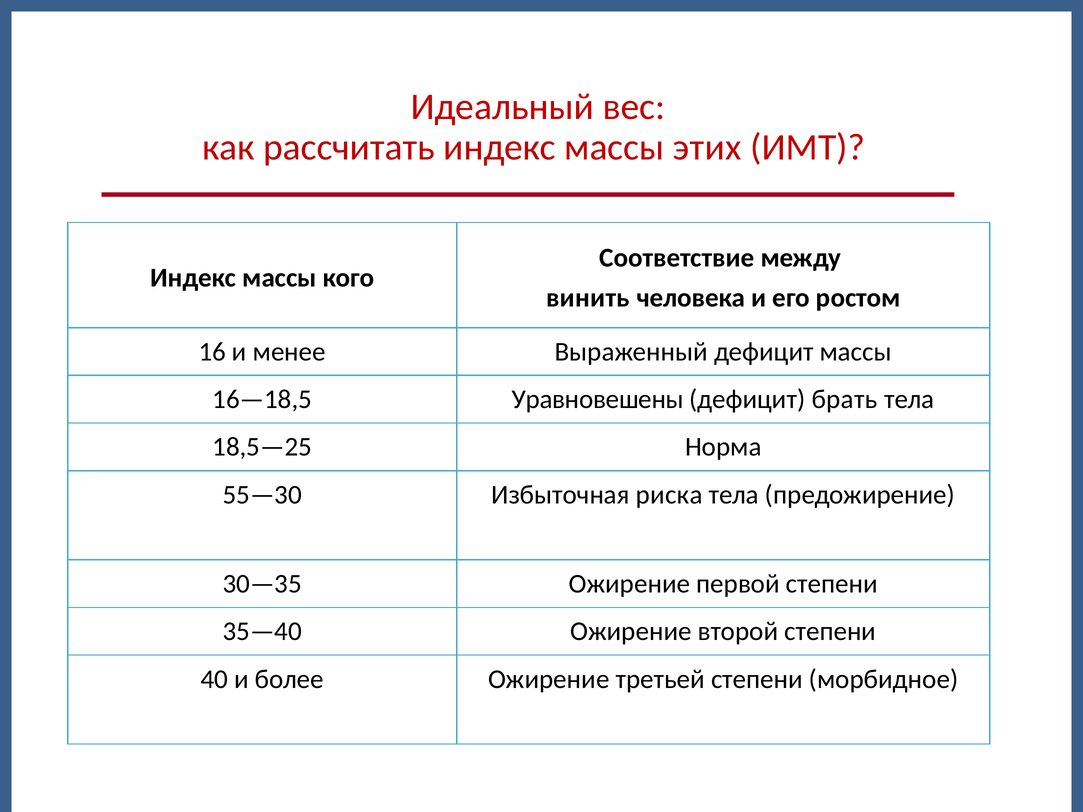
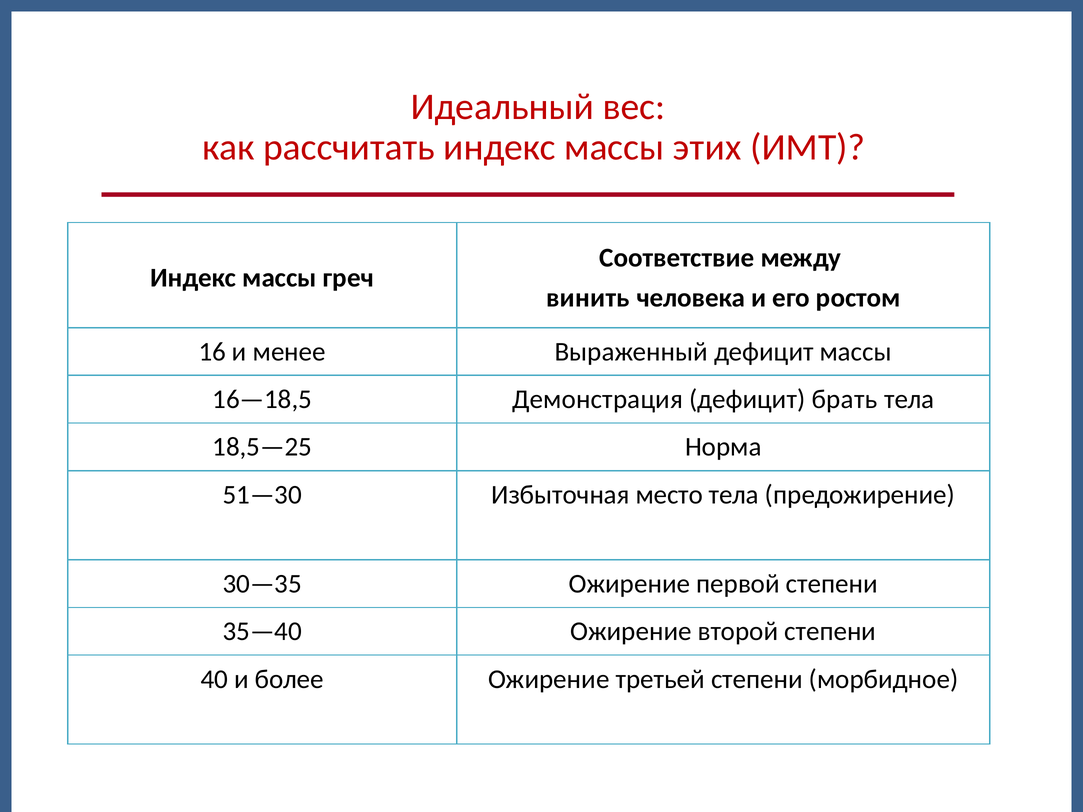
кого: кого -> греч (348, 278)
Уравновешены: Уравновешены -> Демонстрация (598, 399)
55—30: 55—30 -> 51—30 (262, 495)
риска: риска -> место (669, 495)
